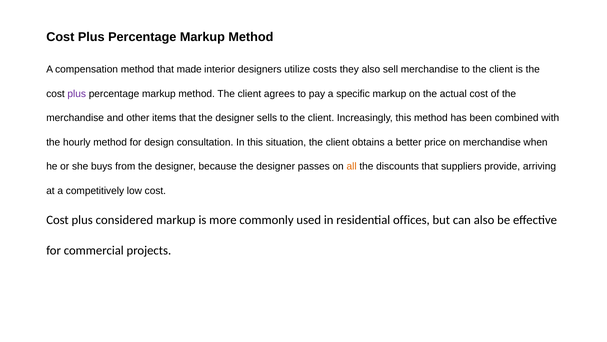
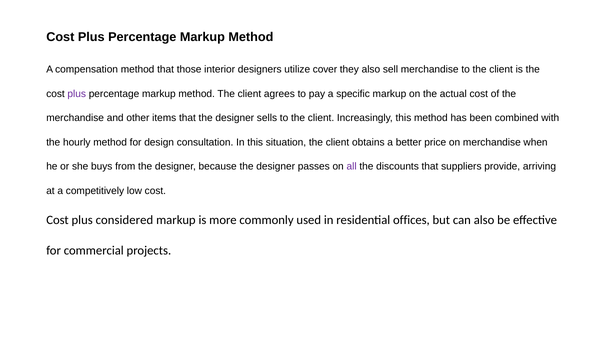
made: made -> those (189, 69)
costs: costs -> cover (325, 69)
all colour: orange -> purple (352, 166)
